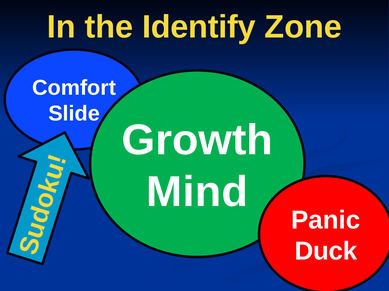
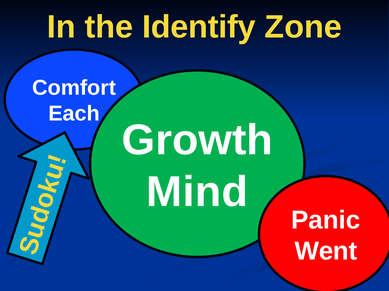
Slide: Slide -> Each (74, 114)
Duck: Duck -> Went (326, 252)
